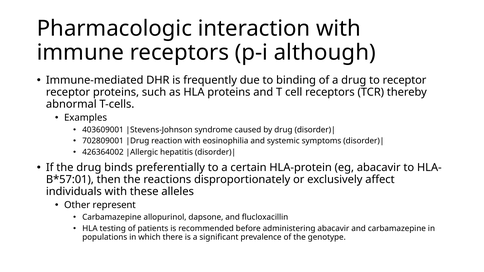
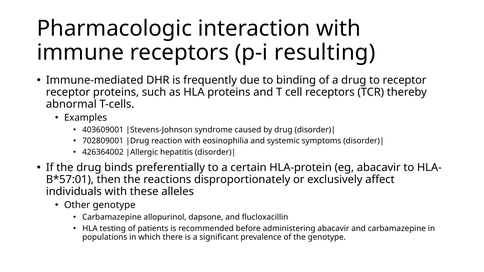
although: although -> resulting (325, 53)
Other represent: represent -> genotype (114, 205)
